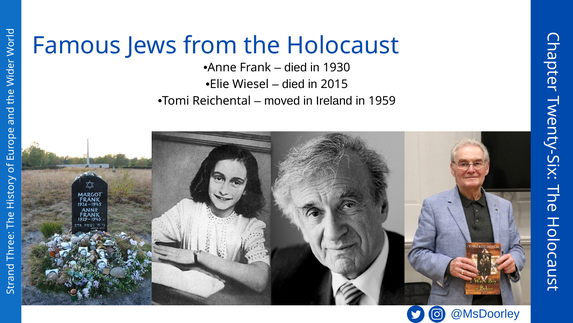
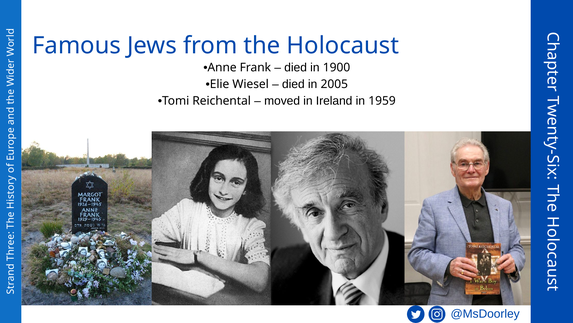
1930: 1930 -> 1900 (337, 67)
2015: 2015 -> 2005 (334, 84)
